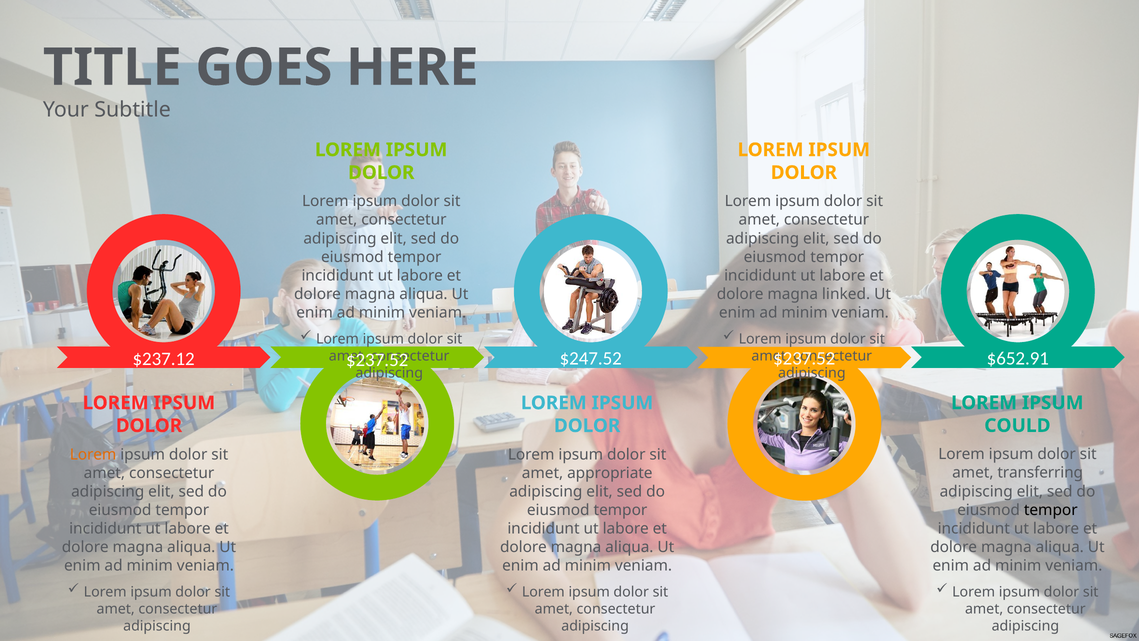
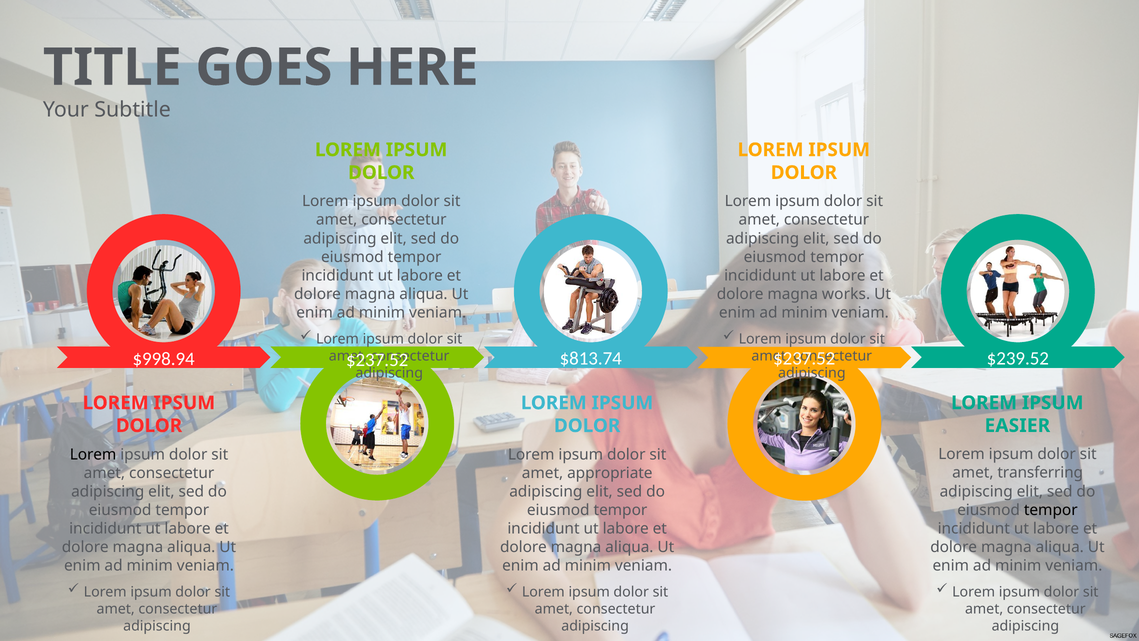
linked: linked -> works (846, 294)
$237.12: $237.12 -> $998.94 (164, 359)
$247.52: $247.52 -> $813.74 (591, 358)
$652.91: $652.91 -> $239.52 (1018, 358)
COULD: COULD -> EASIER (1017, 425)
Lorem colour: orange -> black (93, 454)
